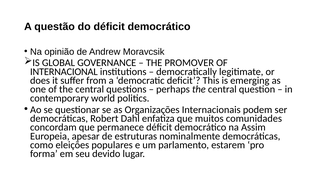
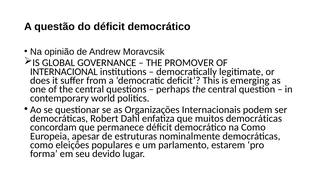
muitos comunidades: comunidades -> democráticas (254, 119)
na Assim: Assim -> Como (253, 128)
